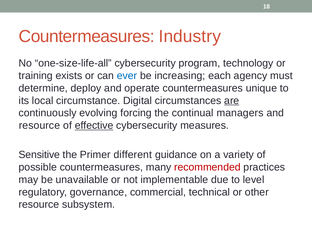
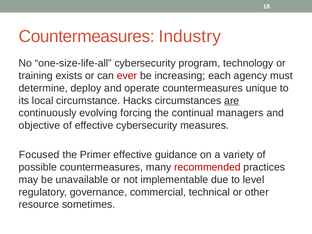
ever colour: blue -> red (127, 76)
Digital: Digital -> Hacks (138, 101)
resource: resource -> objective (39, 126)
effective underline: present -> none (94, 126)
Sensitive: Sensitive -> Focused (39, 155)
Primer different: different -> effective (133, 155)
subsystem: subsystem -> sometimes (89, 205)
